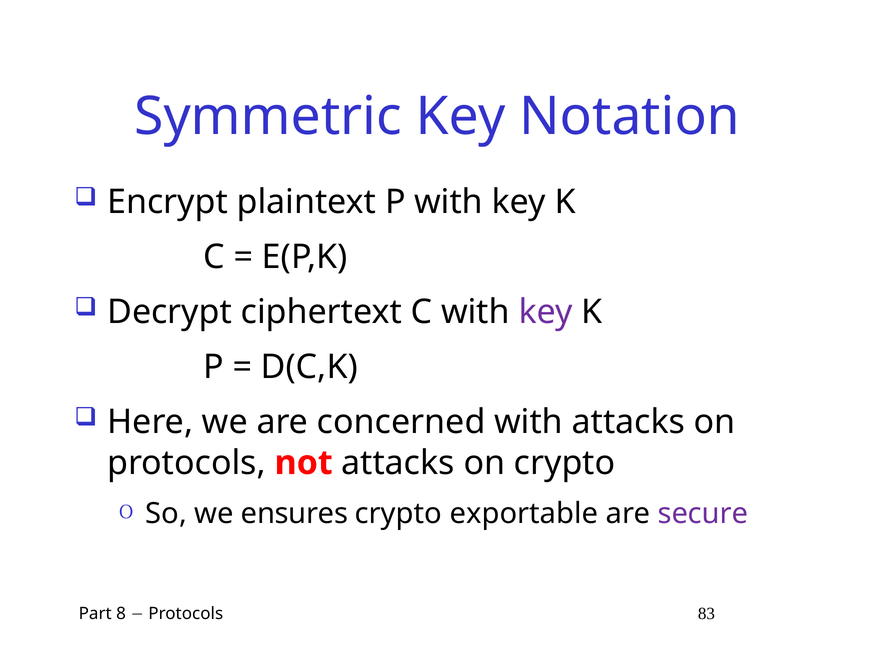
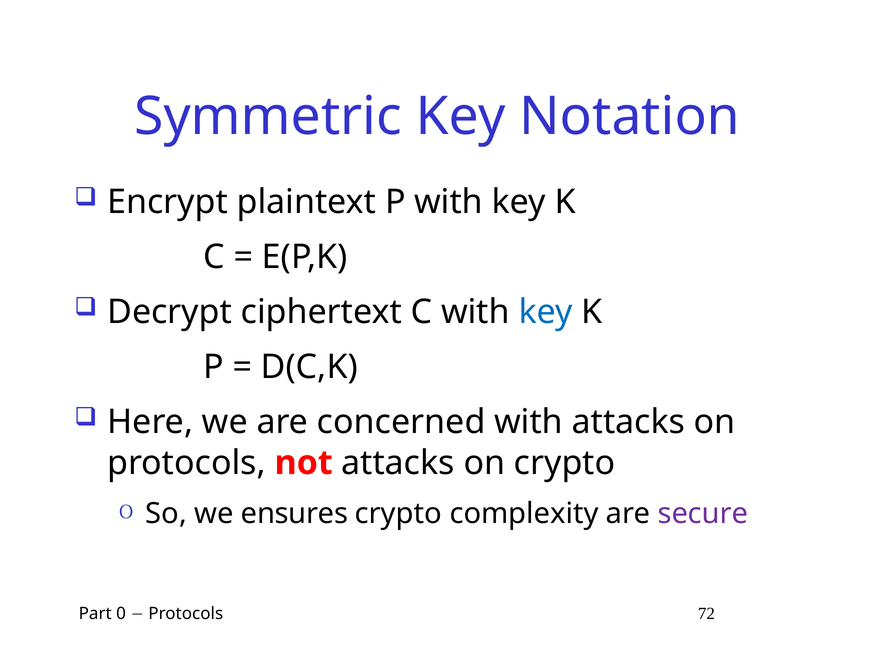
key colour: purple -> blue (546, 312)
exportable: exportable -> complexity (524, 514)
8: 8 -> 0 (121, 614)
83: 83 -> 72 (706, 614)
